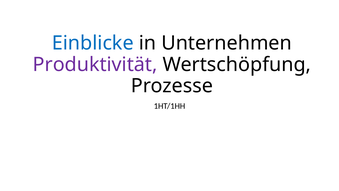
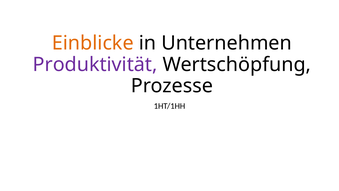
Einblicke colour: blue -> orange (93, 43)
